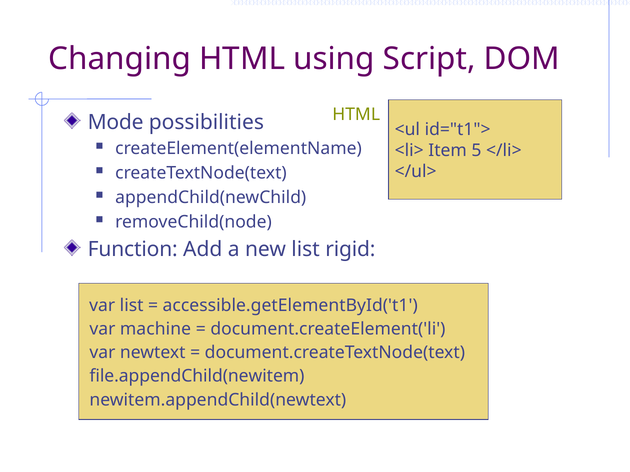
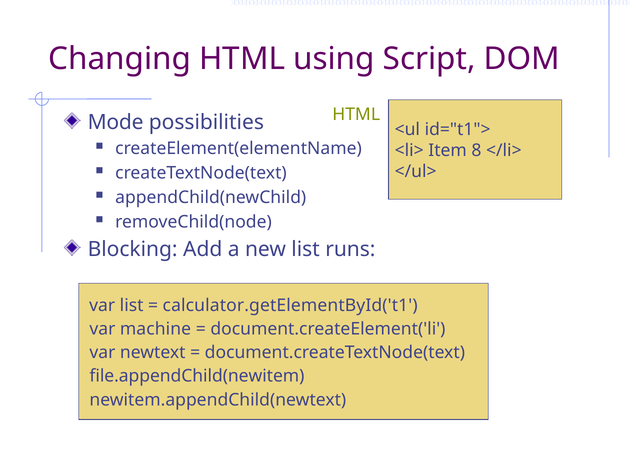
5: 5 -> 8 (476, 151)
Function: Function -> Blocking (133, 250)
rigid: rigid -> runs (350, 250)
accessible.getElementById('t1: accessible.getElementById('t1 -> calculator.getElementById('t1 (290, 306)
